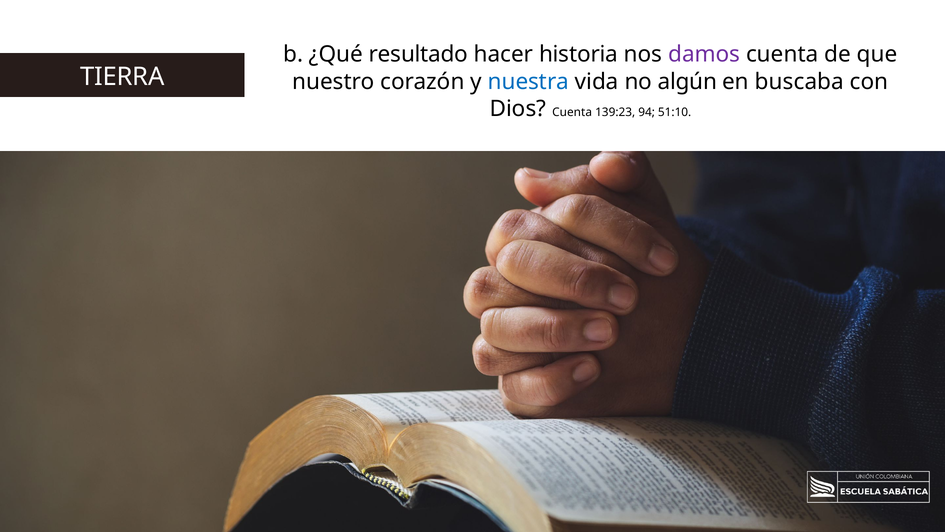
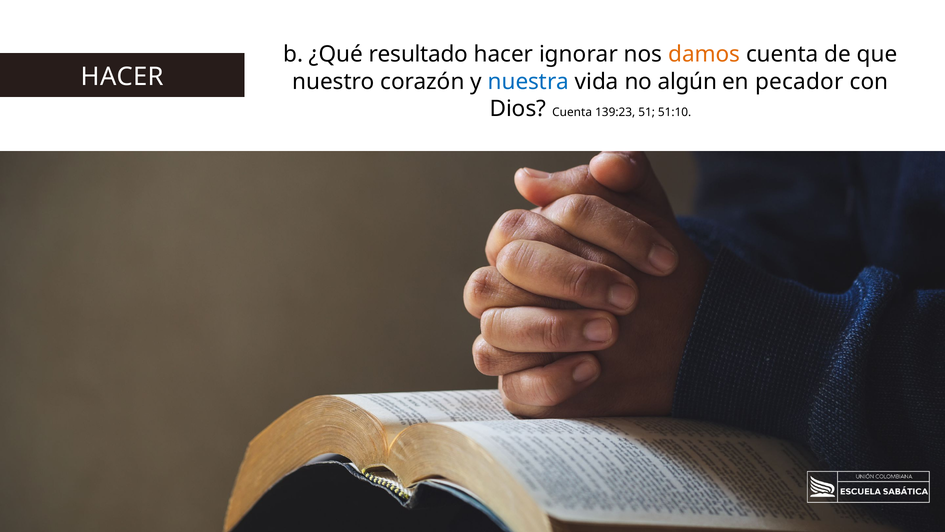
historia: historia -> ignorar (578, 54)
damos colour: purple -> orange (704, 54)
TIERRA: TIERRA -> HACER (122, 77)
buscaba: buscaba -> pecador (799, 82)
94: 94 -> 51 (647, 112)
